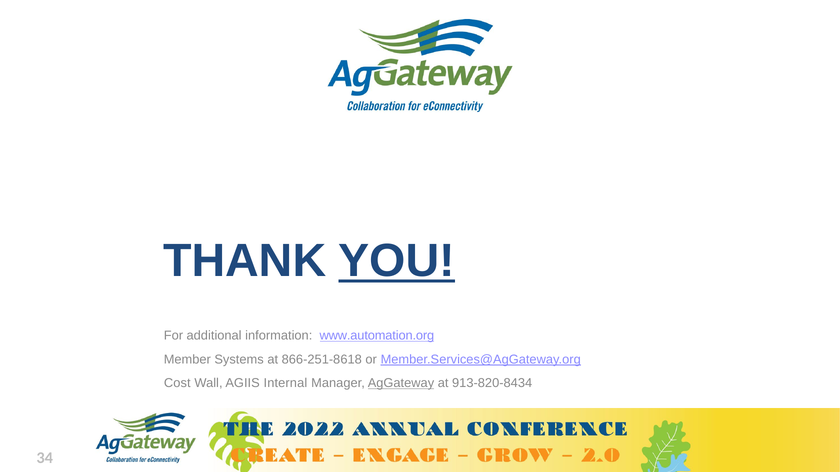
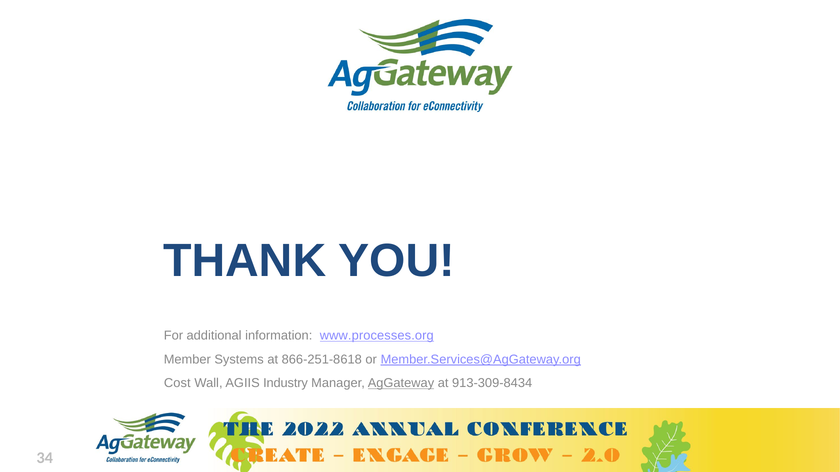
YOU underline: present -> none (397, 261)
www.automation.org: www.automation.org -> www.processes.org (377, 336)
Internal: Internal -> Industry (286, 384)
913-820-8434: 913-820-8434 -> 913-309-8434 (492, 384)
